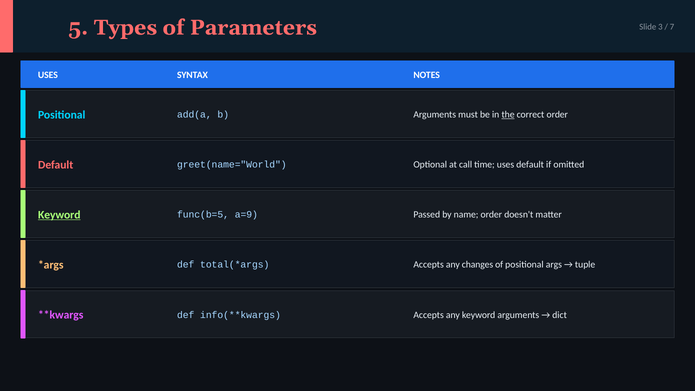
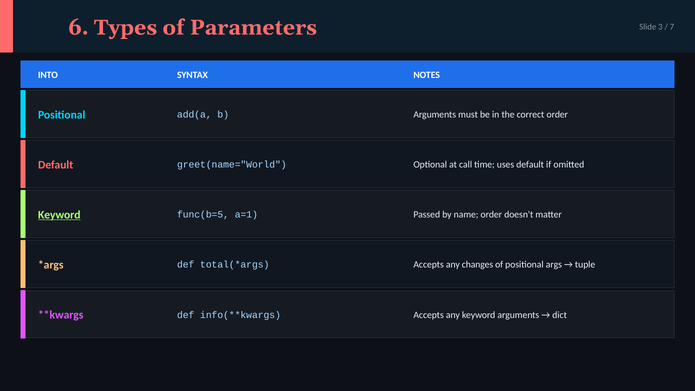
5: 5 -> 6 (78, 28)
USES: USES -> INTO (48, 75)
the underline: present -> none (508, 115)
a=9: a=9 -> a=1 (246, 215)
